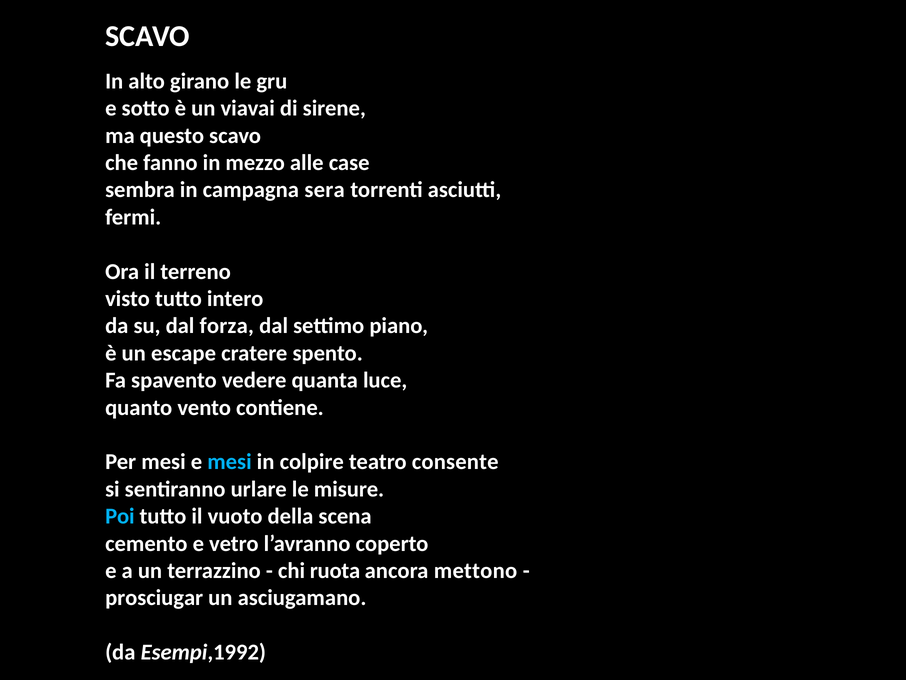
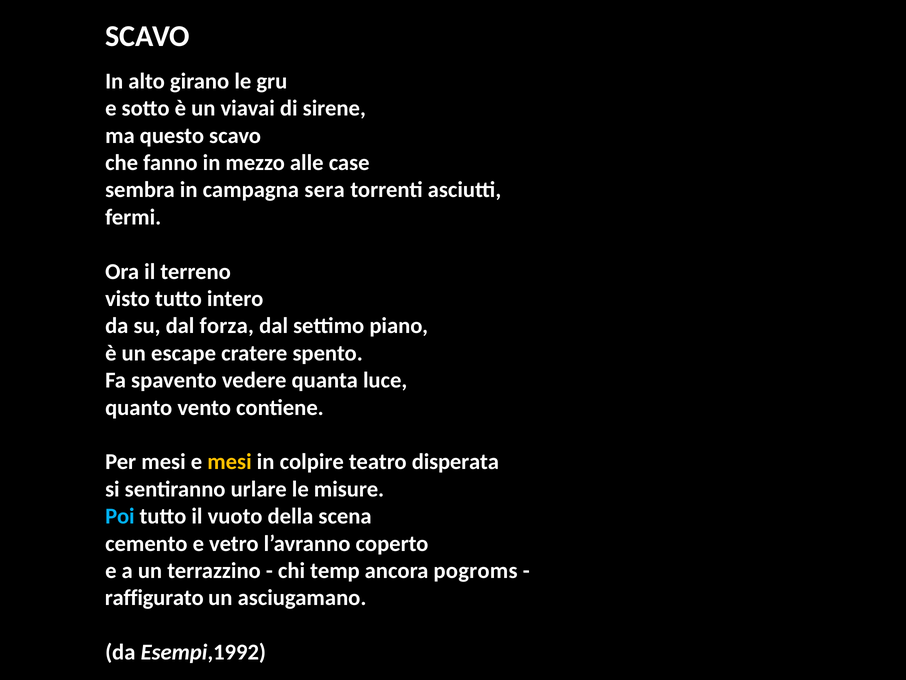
mesi colour: light blue -> yellow (229, 462)
consente: consente -> disperata (455, 462)
ruota: ruota -> temp (335, 570)
mettono: mettono -> pogroms (476, 570)
prosciugar: prosciugar -> raffigurato (154, 598)
